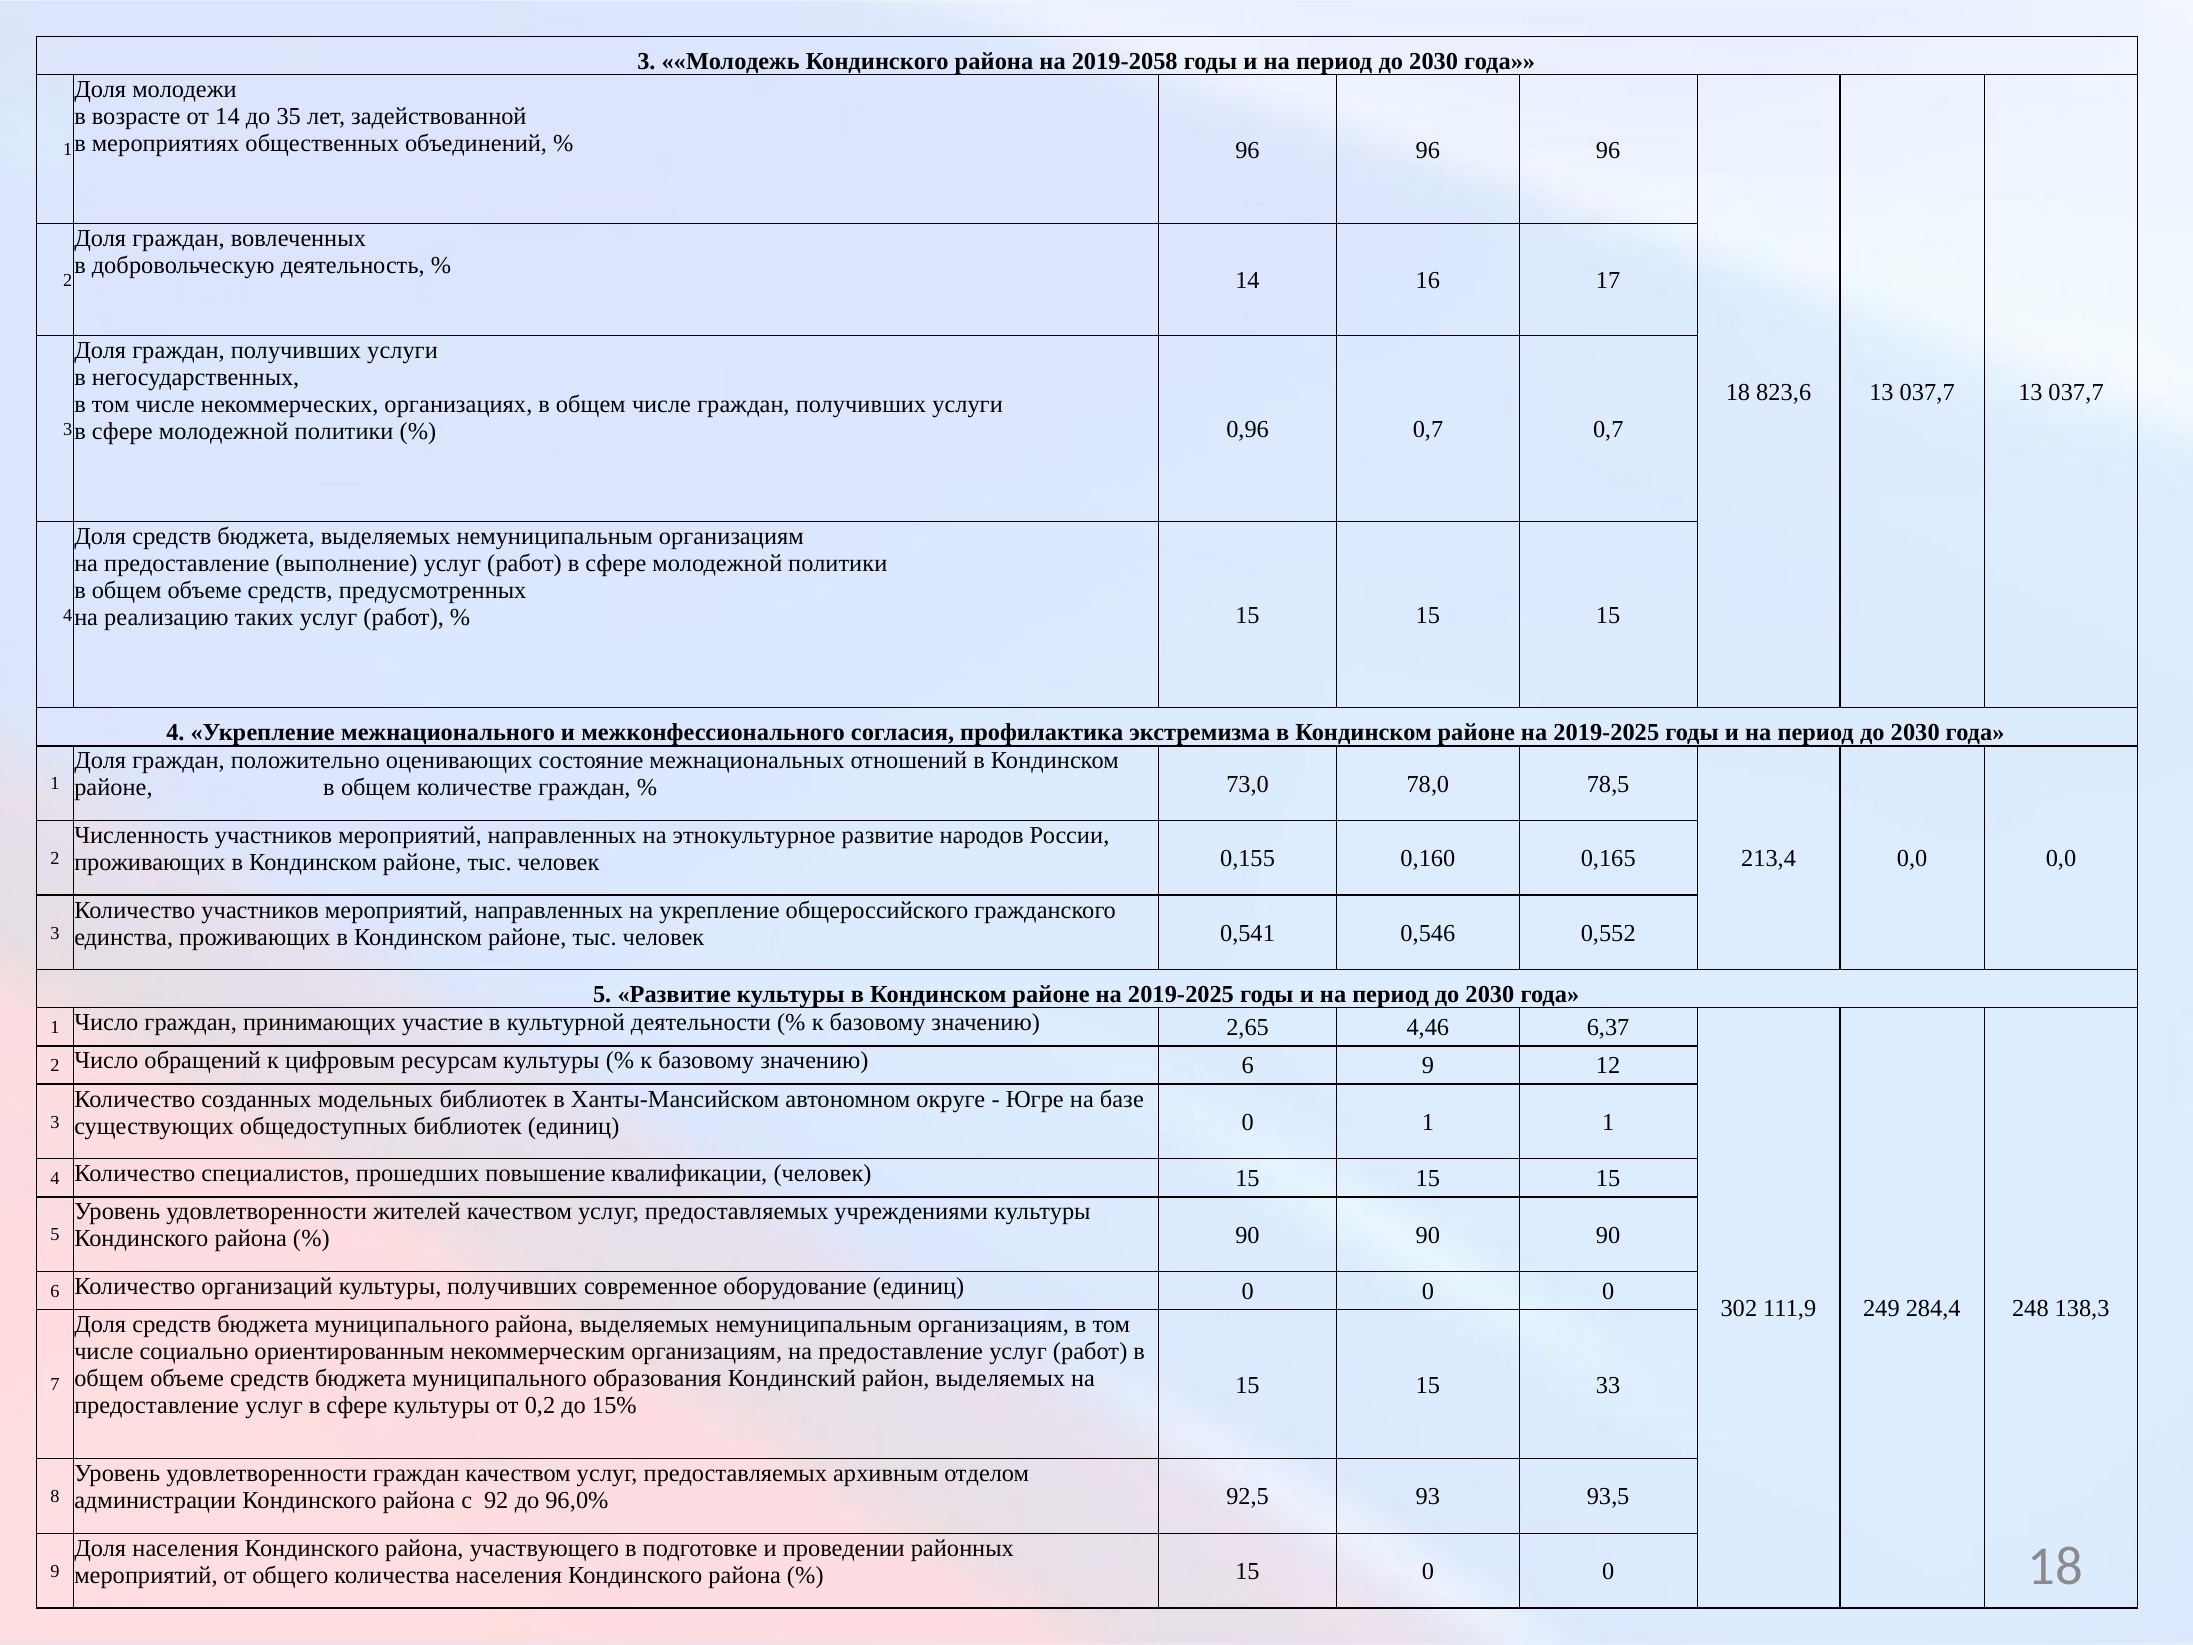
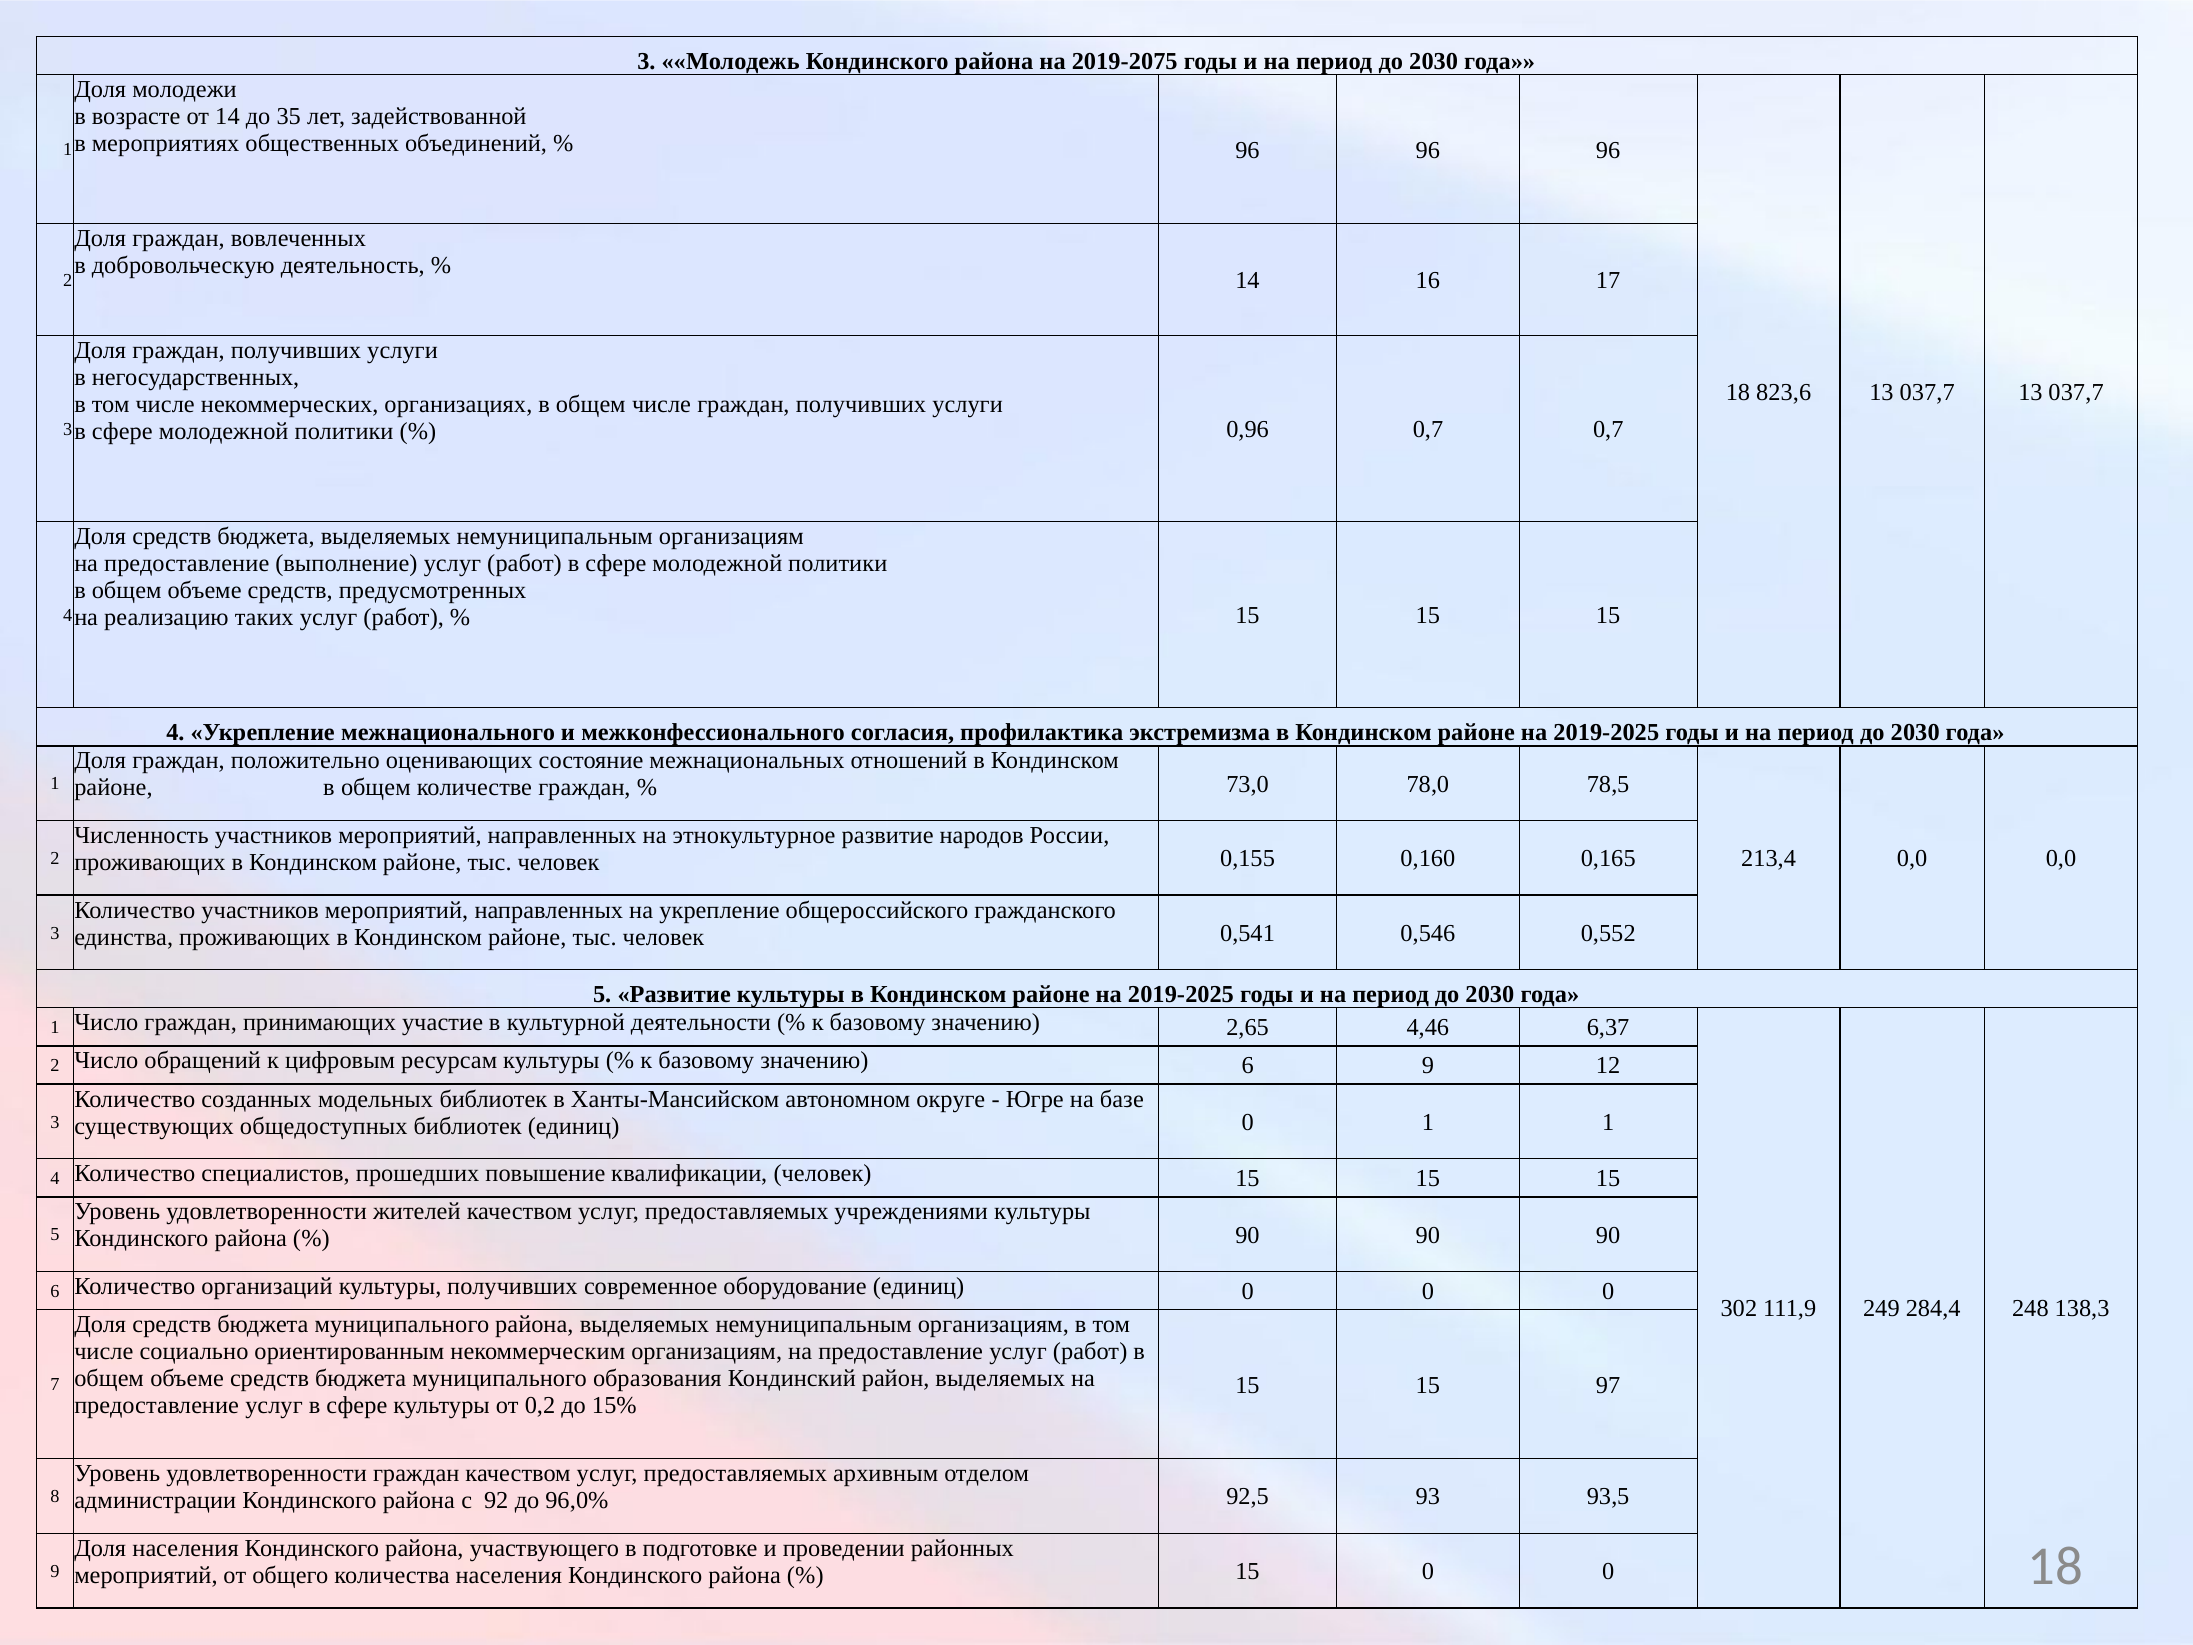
2019-2058: 2019-2058 -> 2019-2075 (1125, 62)
33: 33 -> 97 (1608, 1385)
